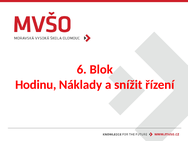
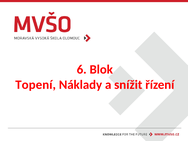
Hodinu: Hodinu -> Topení (36, 85)
